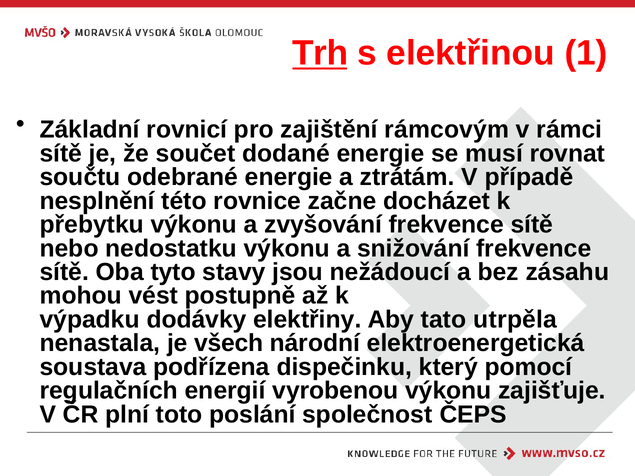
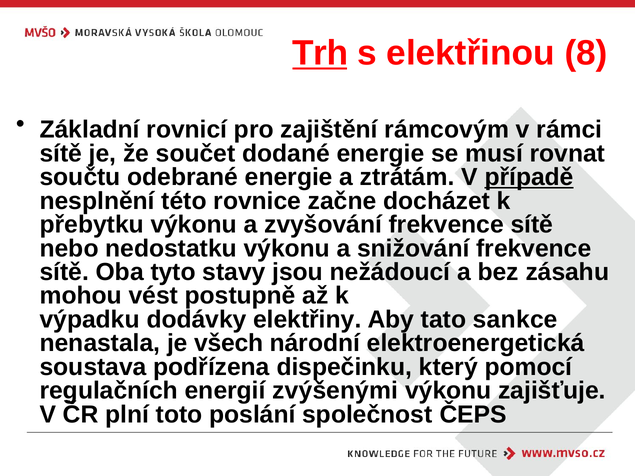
1: 1 -> 8 (586, 53)
případě underline: none -> present (529, 177)
utrpěla: utrpěla -> sankce (515, 320)
vyrobenou: vyrobenou -> zvýšenými (335, 391)
